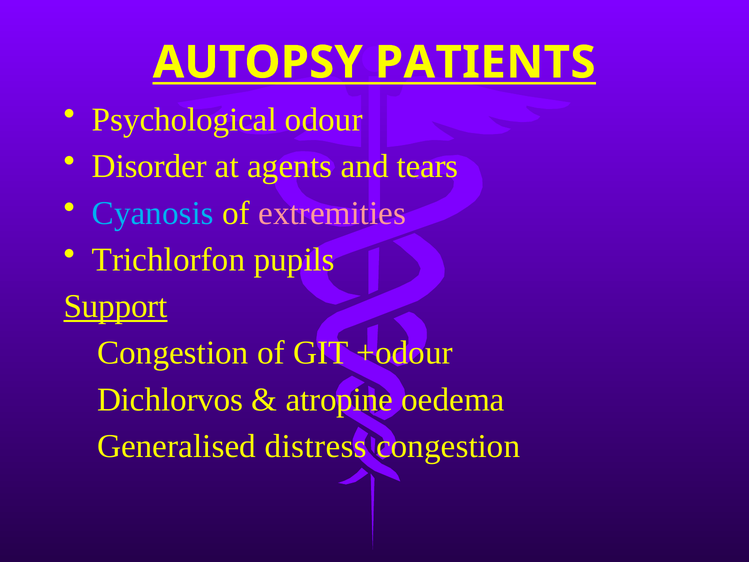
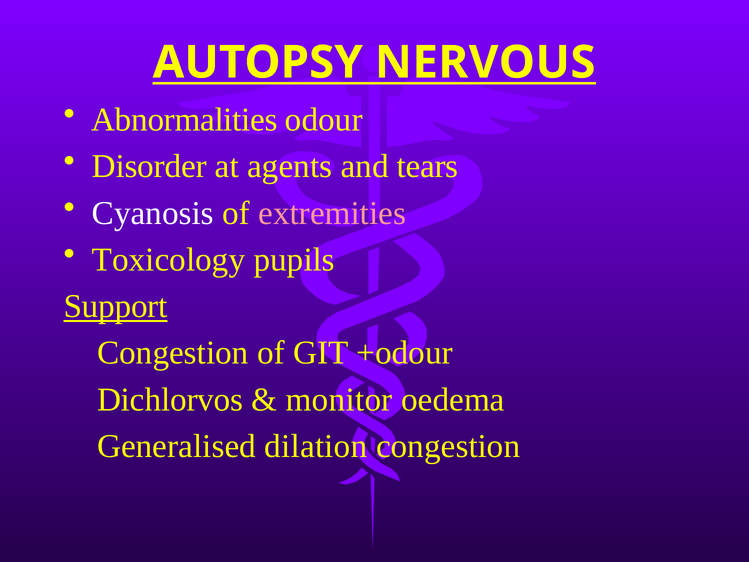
PATIENTS: PATIENTS -> NERVOUS (485, 62)
Psychological: Psychological -> Abnormalities (184, 120)
Cyanosis colour: light blue -> white (153, 213)
Trichlorfon: Trichlorfon -> Toxicology (169, 260)
atropine: atropine -> monitor (339, 399)
distress: distress -> dilation (316, 446)
